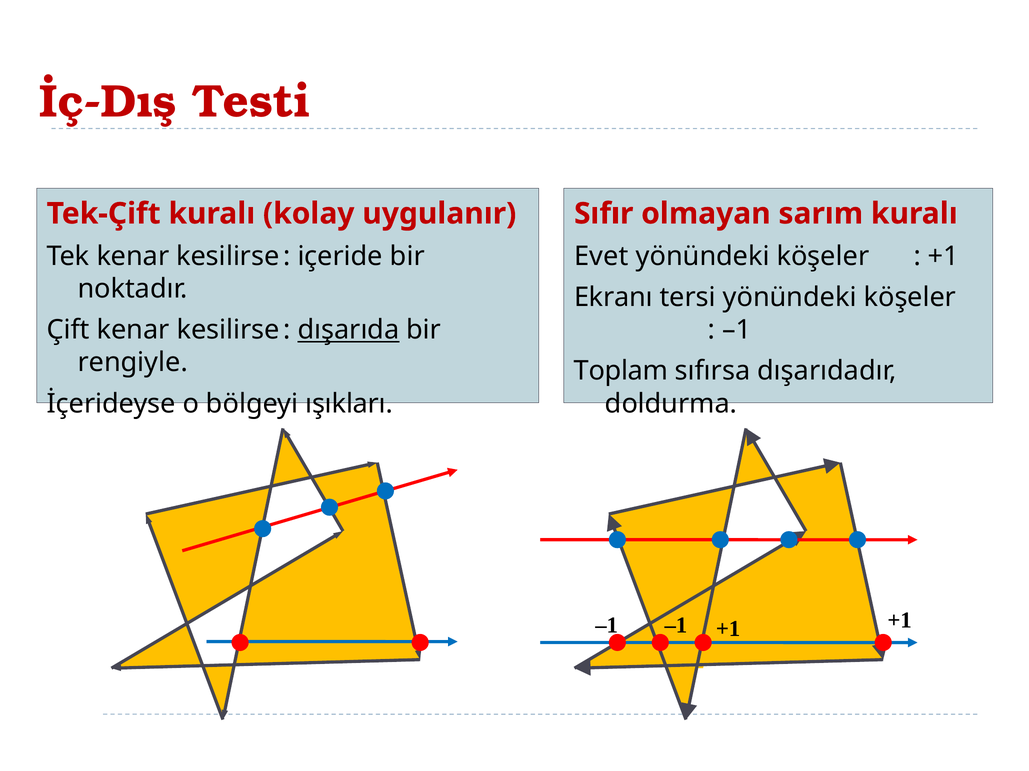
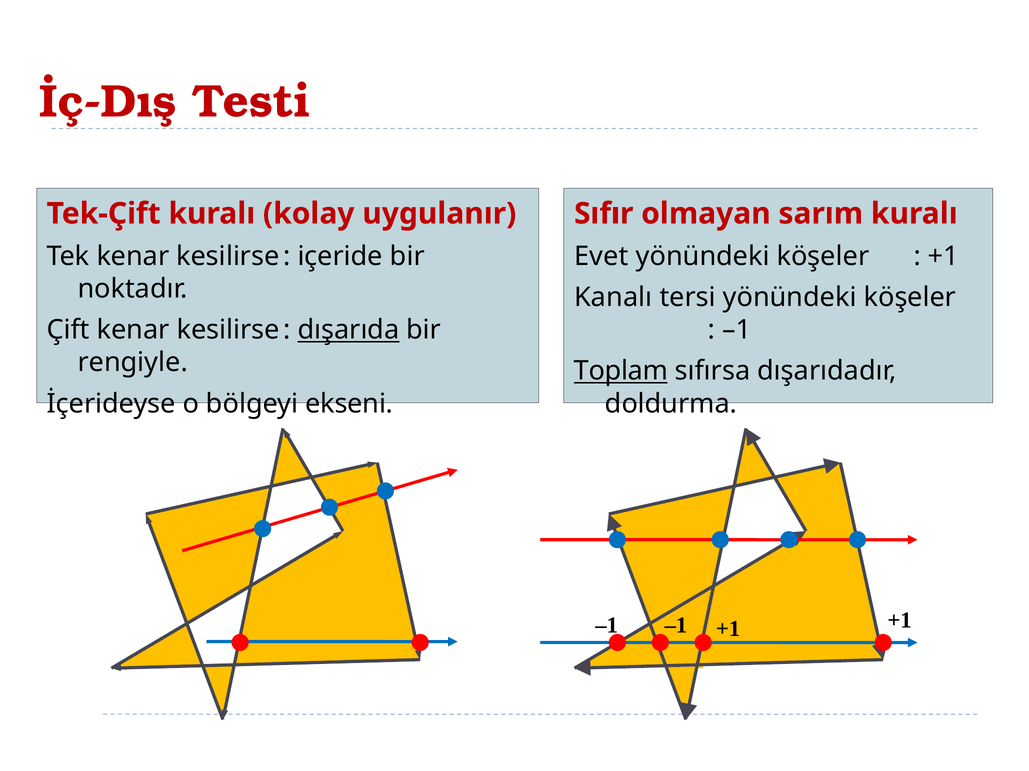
Ekranı: Ekranı -> Kanalı (613, 298)
Toplam underline: none -> present (621, 371)
ışıkları: ışıkları -> ekseni (349, 404)
